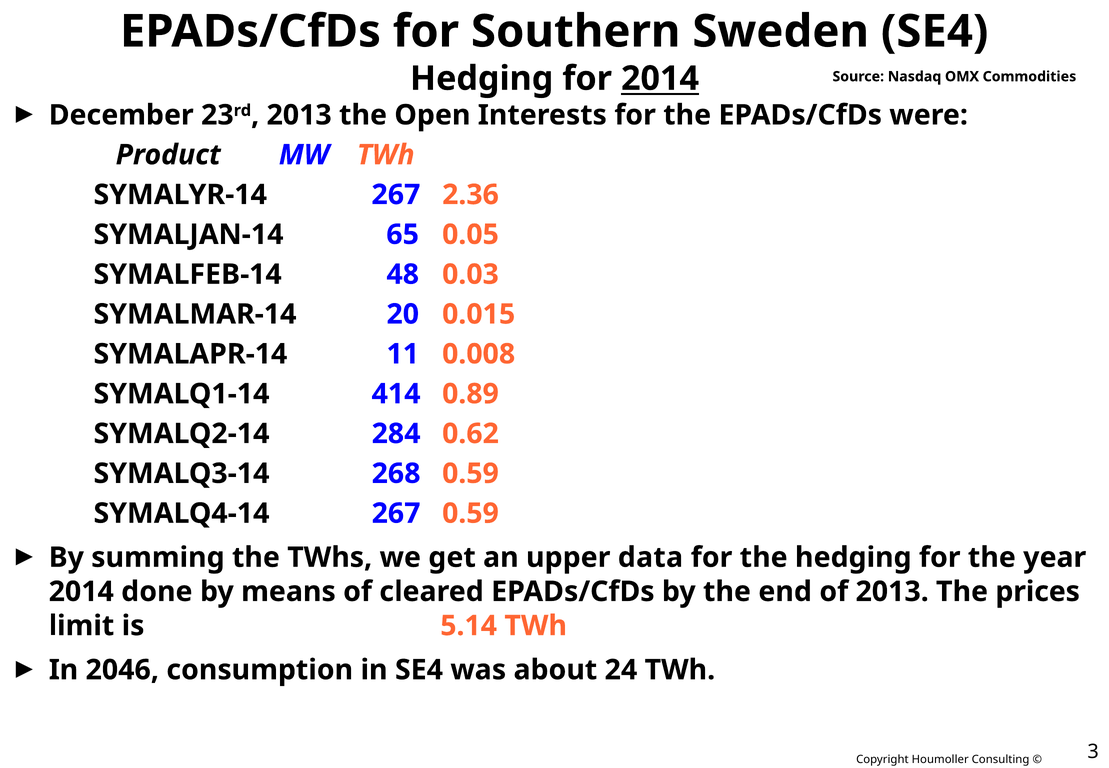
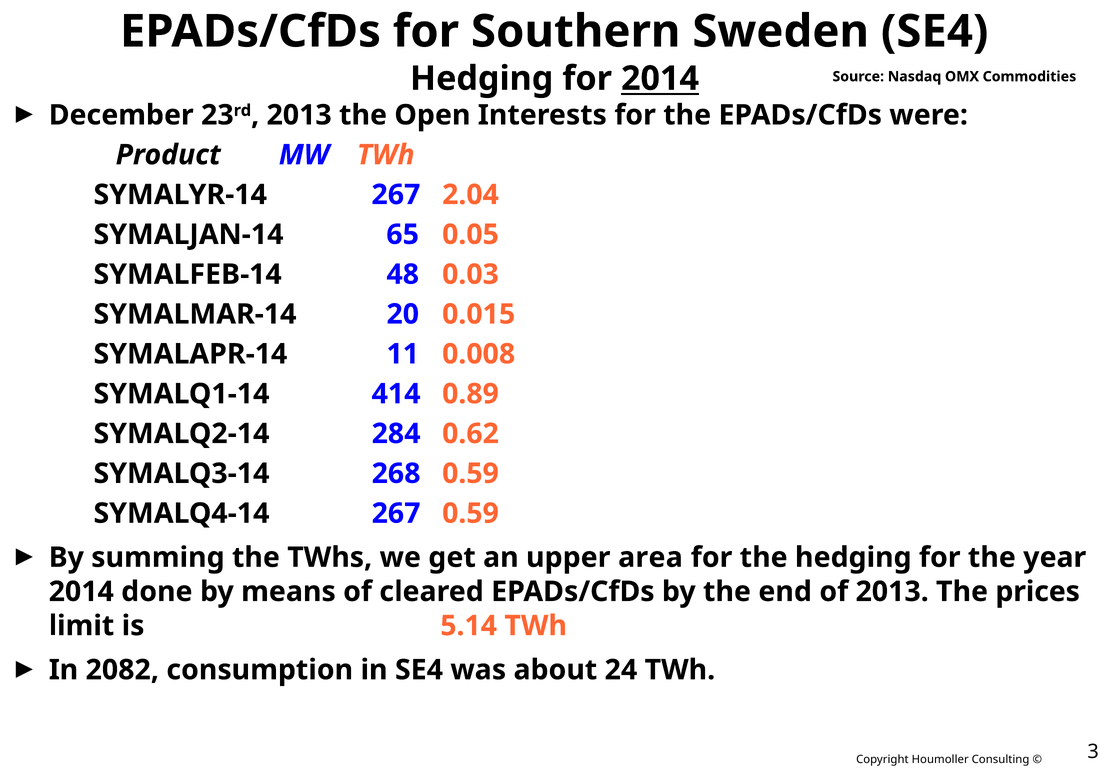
2.36: 2.36 -> 2.04 (470, 195)
data: data -> area (650, 557)
2046: 2046 -> 2082 (122, 670)
